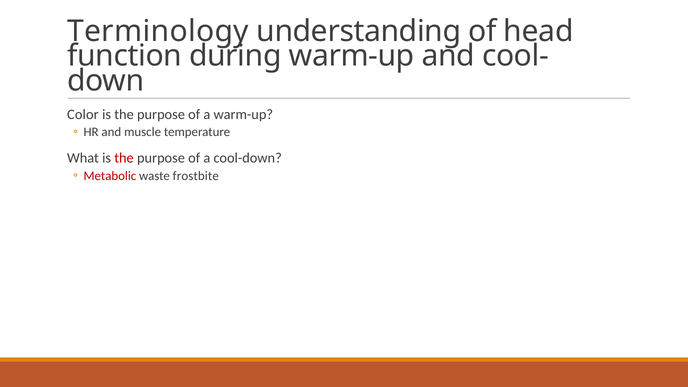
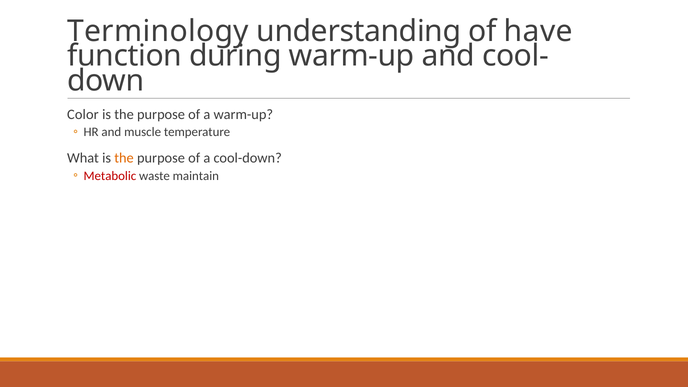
head: head -> have (538, 31)
the colour: red -> orange (124, 158)
frostbite: frostbite -> maintain (196, 176)
